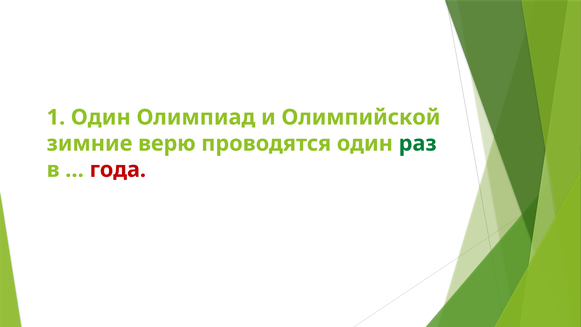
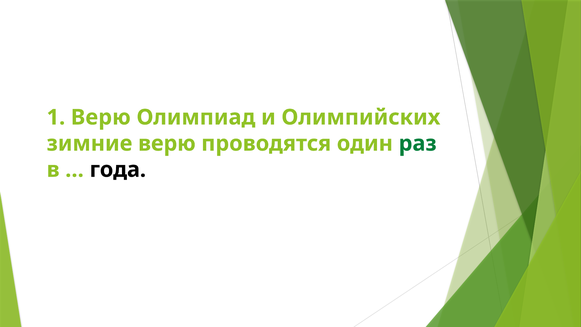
1 Один: Один -> Верю (101, 117)
Олимпийской: Олимпийской -> Олимпийских (361, 117)
года colour: red -> black (118, 170)
